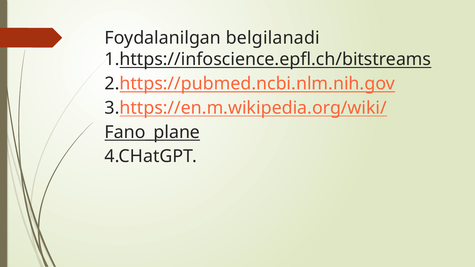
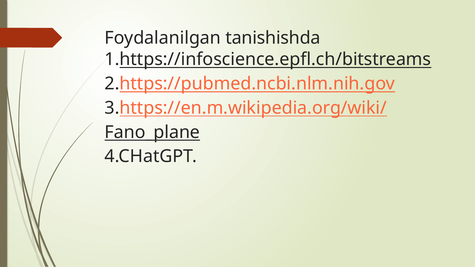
belgilanadi: belgilanadi -> tanishishda (273, 38)
